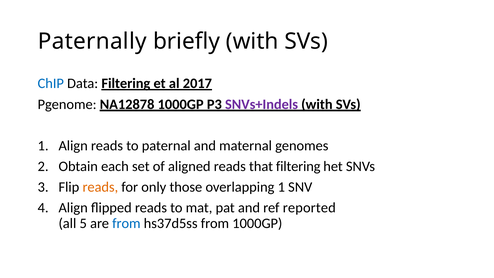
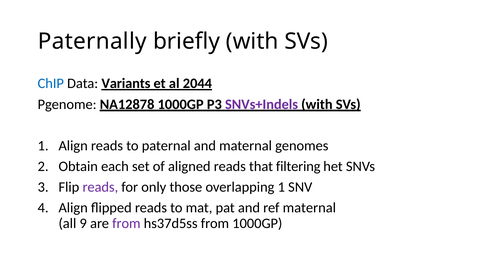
Data Filtering: Filtering -> Variants (126, 84)
2017: 2017 -> 2044 (197, 84)
reads colour: orange -> purple (100, 187)
ref reported: reported -> maternal (309, 208)
5: 5 -> 9 (83, 223)
from colour: blue -> purple (126, 223)
